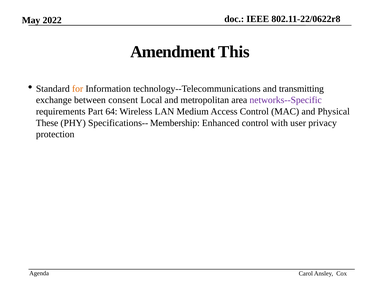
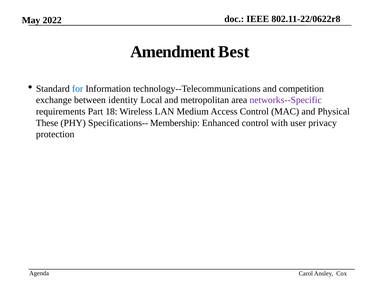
This: This -> Best (234, 52)
for colour: orange -> blue (78, 89)
transmitting: transmitting -> competition (301, 89)
consent: consent -> identity (123, 100)
64: 64 -> 18 (111, 111)
